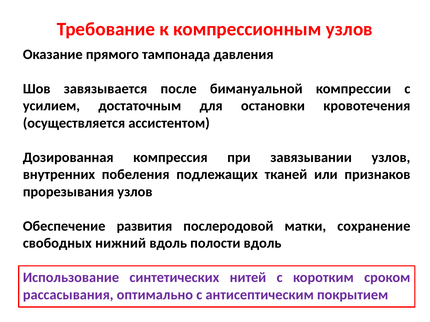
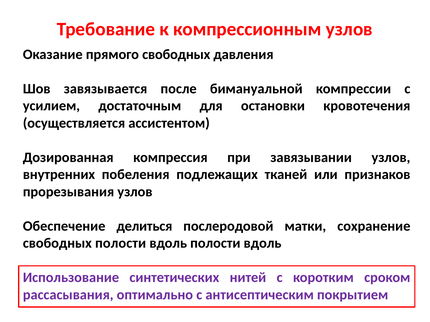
прямого тампонада: тампонада -> свободных (176, 54)
развития: развития -> делиться (144, 226)
свободных нижний: нижний -> полости (121, 244)
